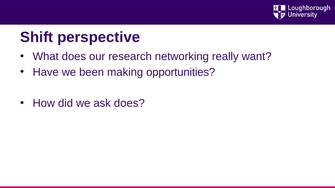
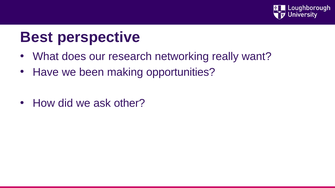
Shift: Shift -> Best (37, 37)
ask does: does -> other (129, 104)
